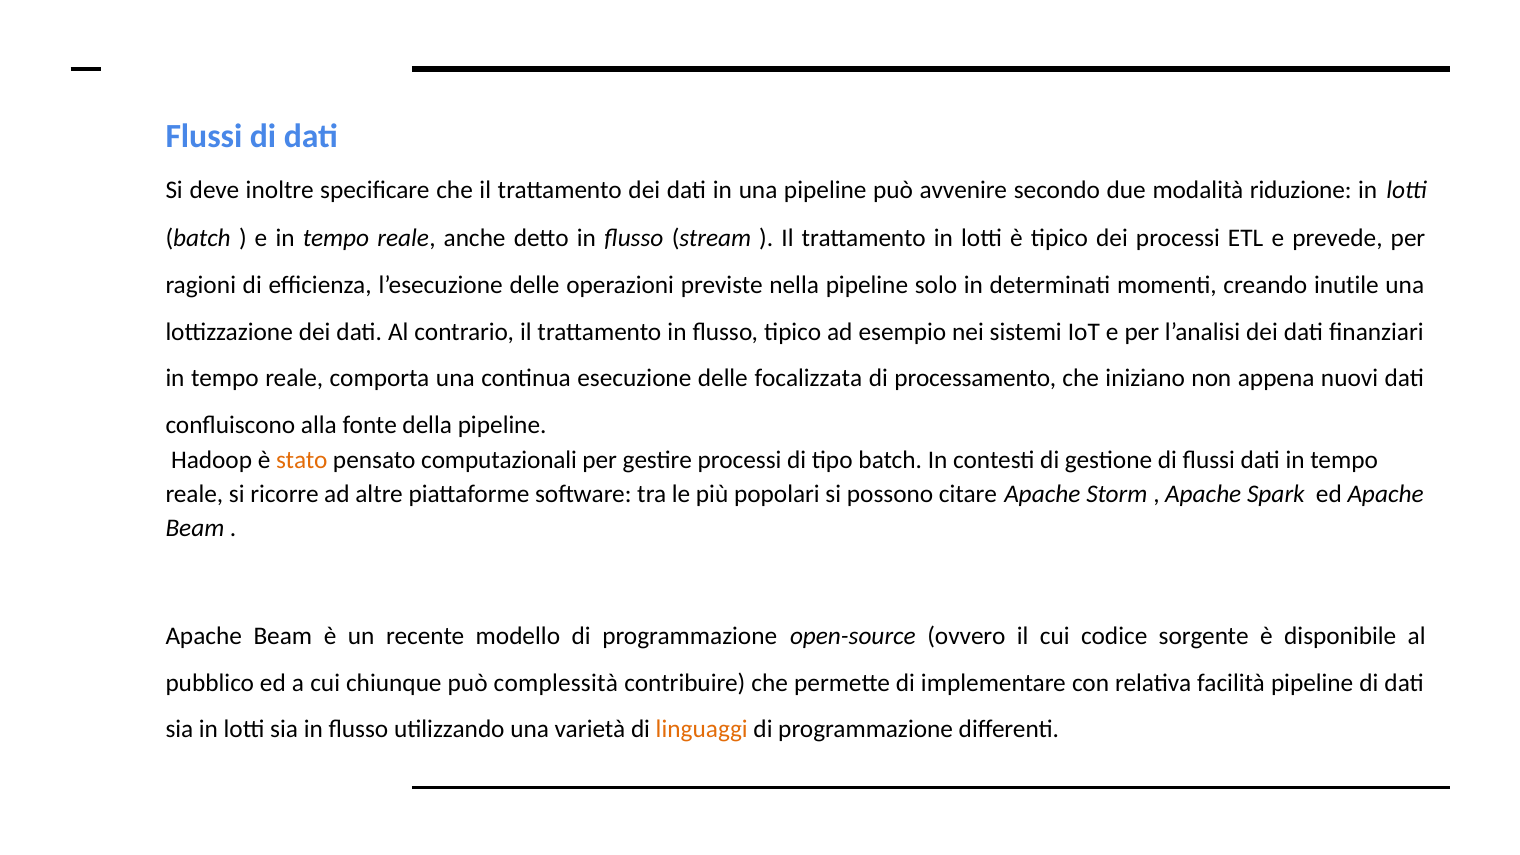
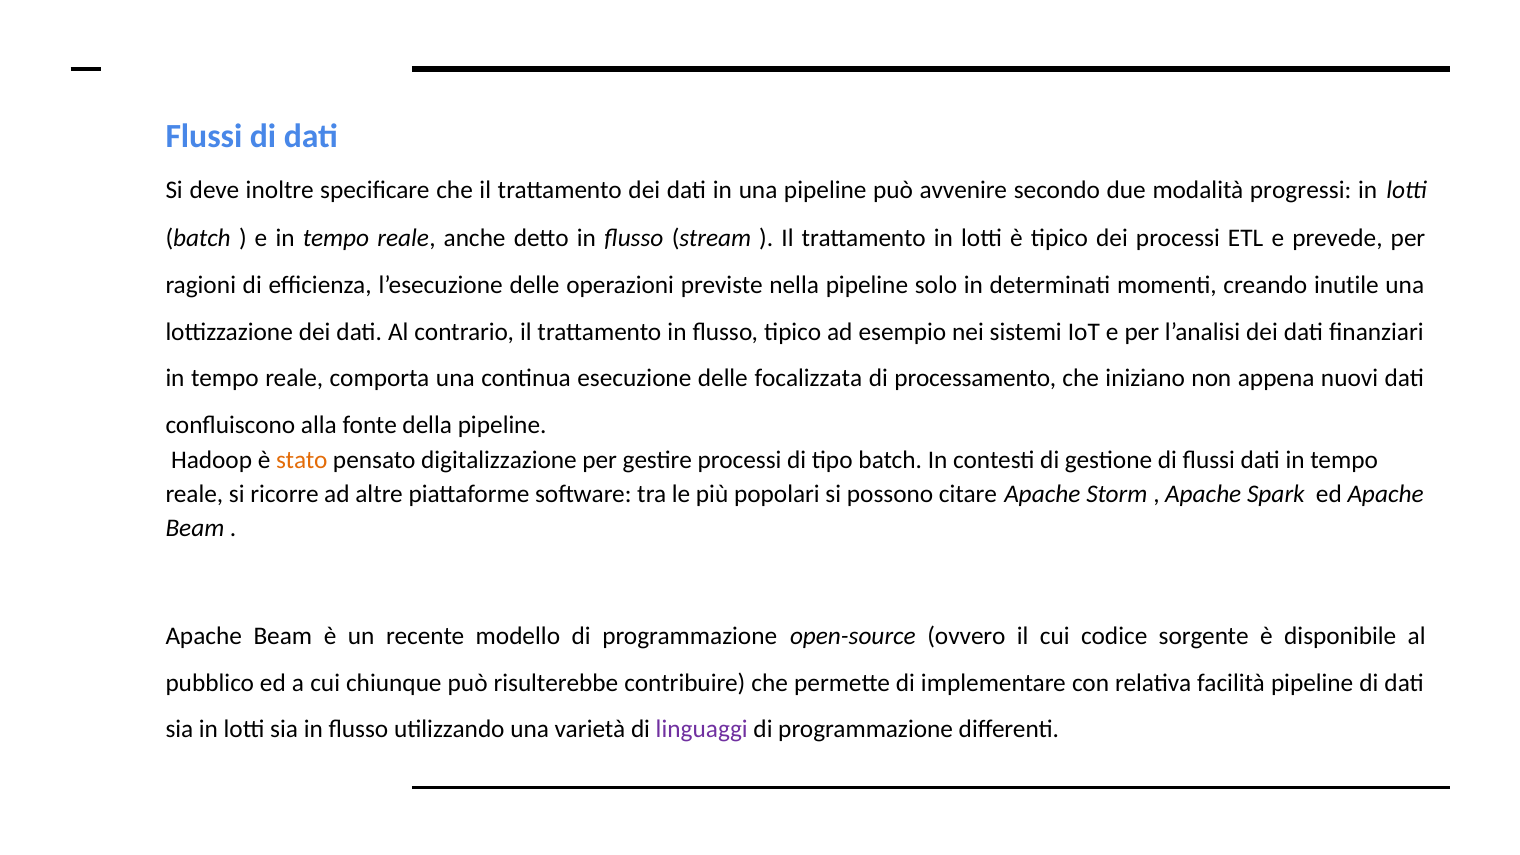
riduzione: riduzione -> progressi (1301, 190)
computazionali: computazionali -> digitalizzazione (499, 460)
complessità: complessità -> risulterebbe (556, 683)
linguaggi colour: orange -> purple (702, 730)
